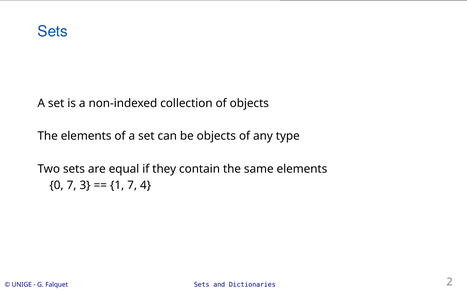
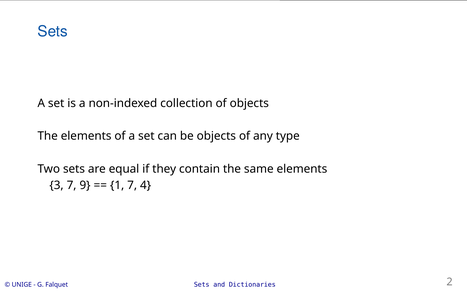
0: 0 -> 3 (57, 185)
3: 3 -> 9 (85, 185)
